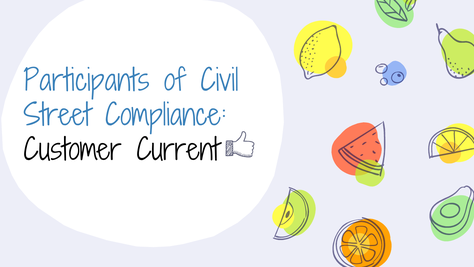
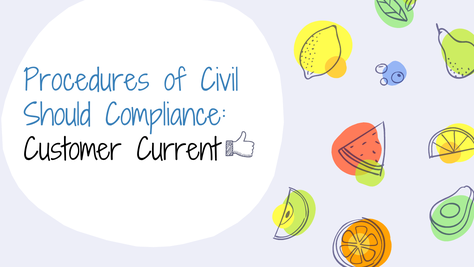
Participants: Participants -> Procedures (87, 81)
Street: Street -> Should (57, 116)
